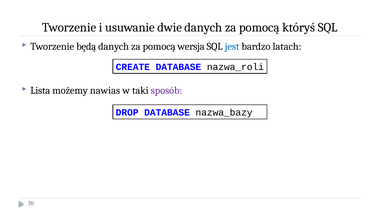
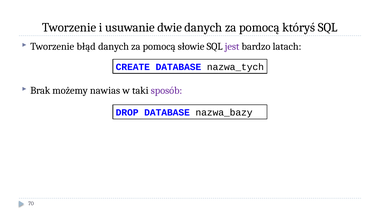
będą: będą -> błąd (86, 46)
wersja: wersja -> słowie (191, 46)
jest colour: blue -> purple (232, 46)
nazwa_roli: nazwa_roli -> nazwa_tych (235, 67)
Lista: Lista -> Brak (40, 90)
